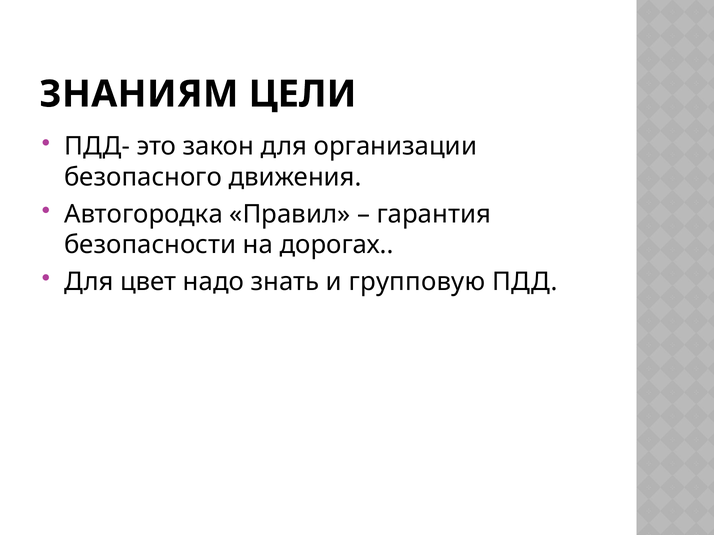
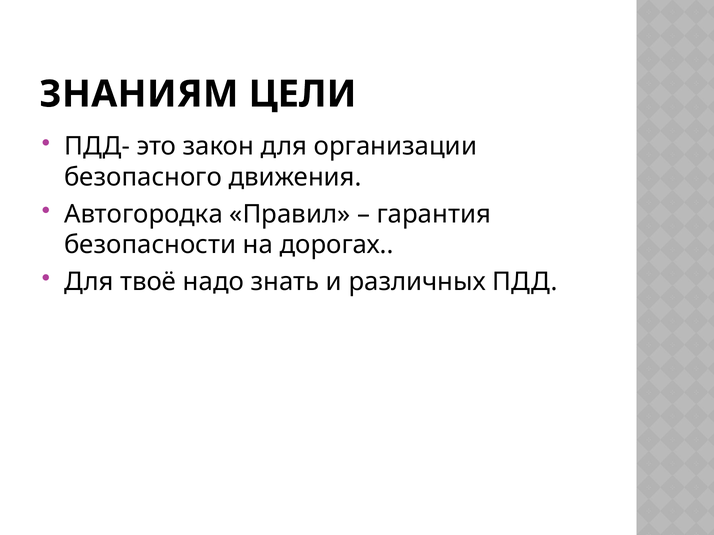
цвет: цвет -> твоё (148, 282)
групповую: групповую -> различных (417, 282)
